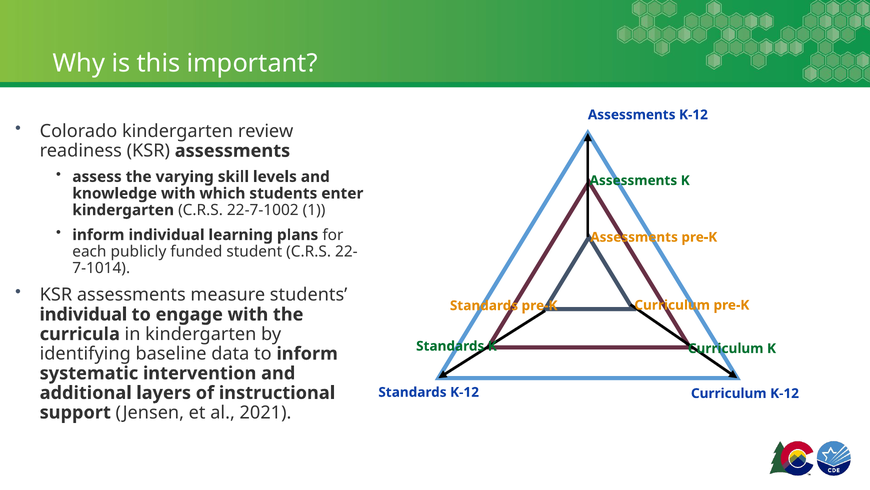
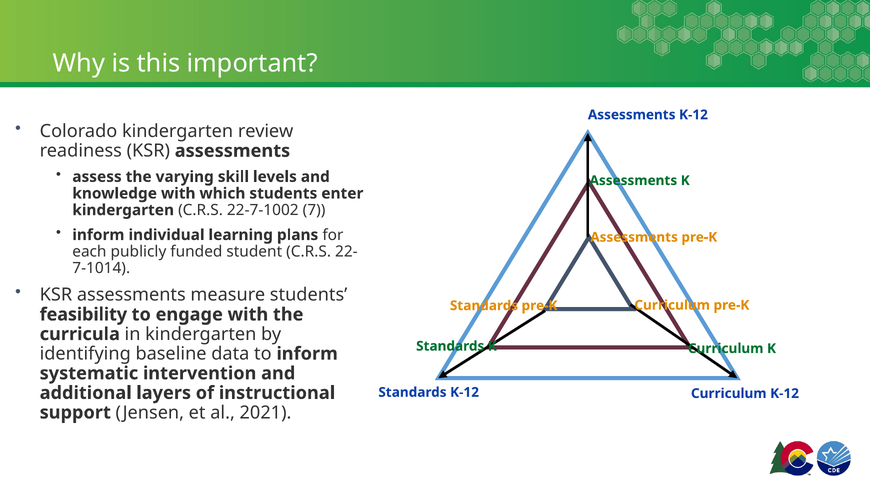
1: 1 -> 7 (314, 210)
individual: individual -> feasibility (83, 314)
